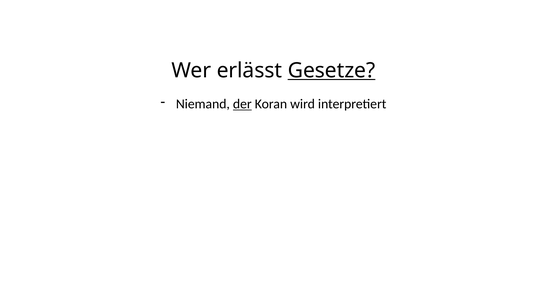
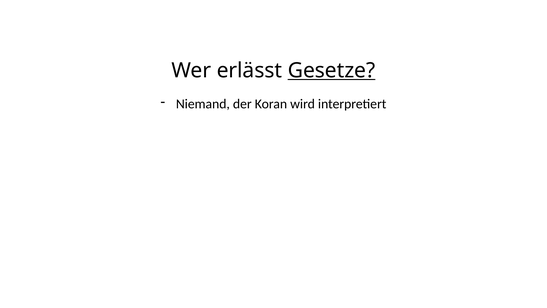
der underline: present -> none (242, 104)
